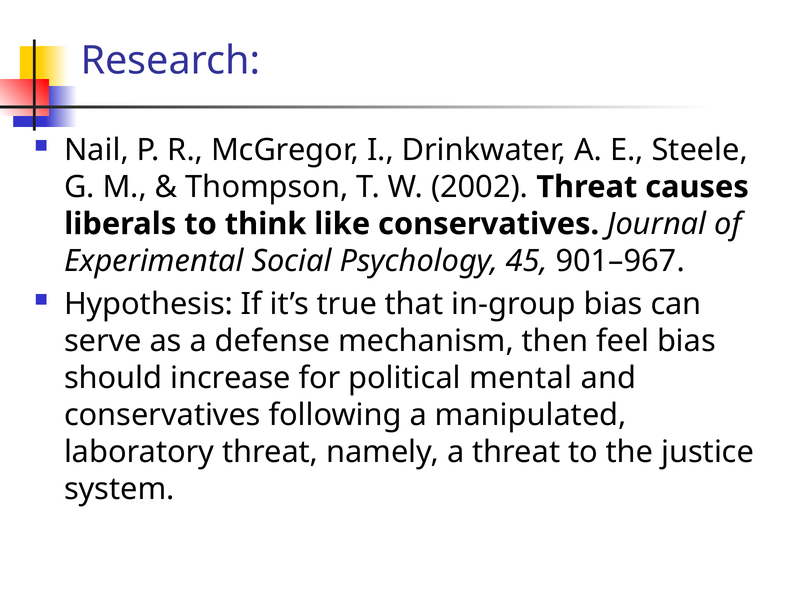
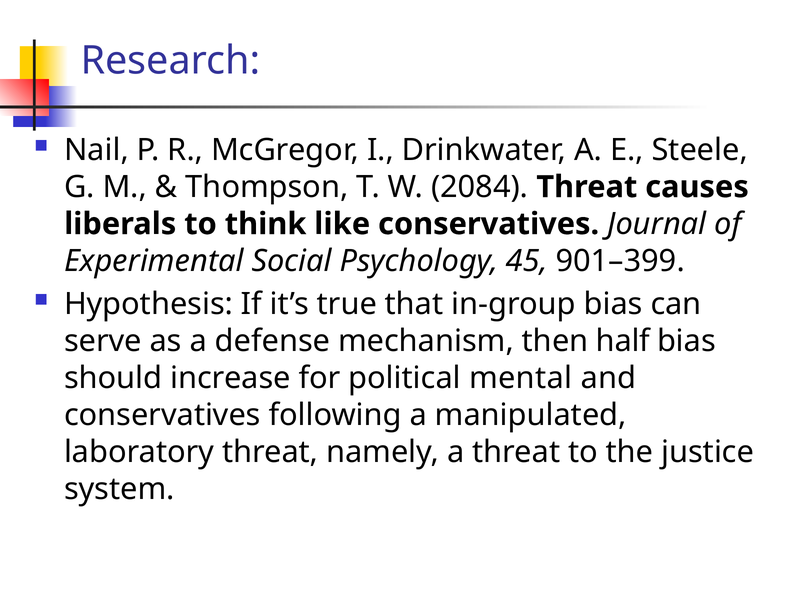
2002: 2002 -> 2084 (480, 187)
901–967: 901–967 -> 901–399 (620, 261)
feel: feel -> half (623, 341)
